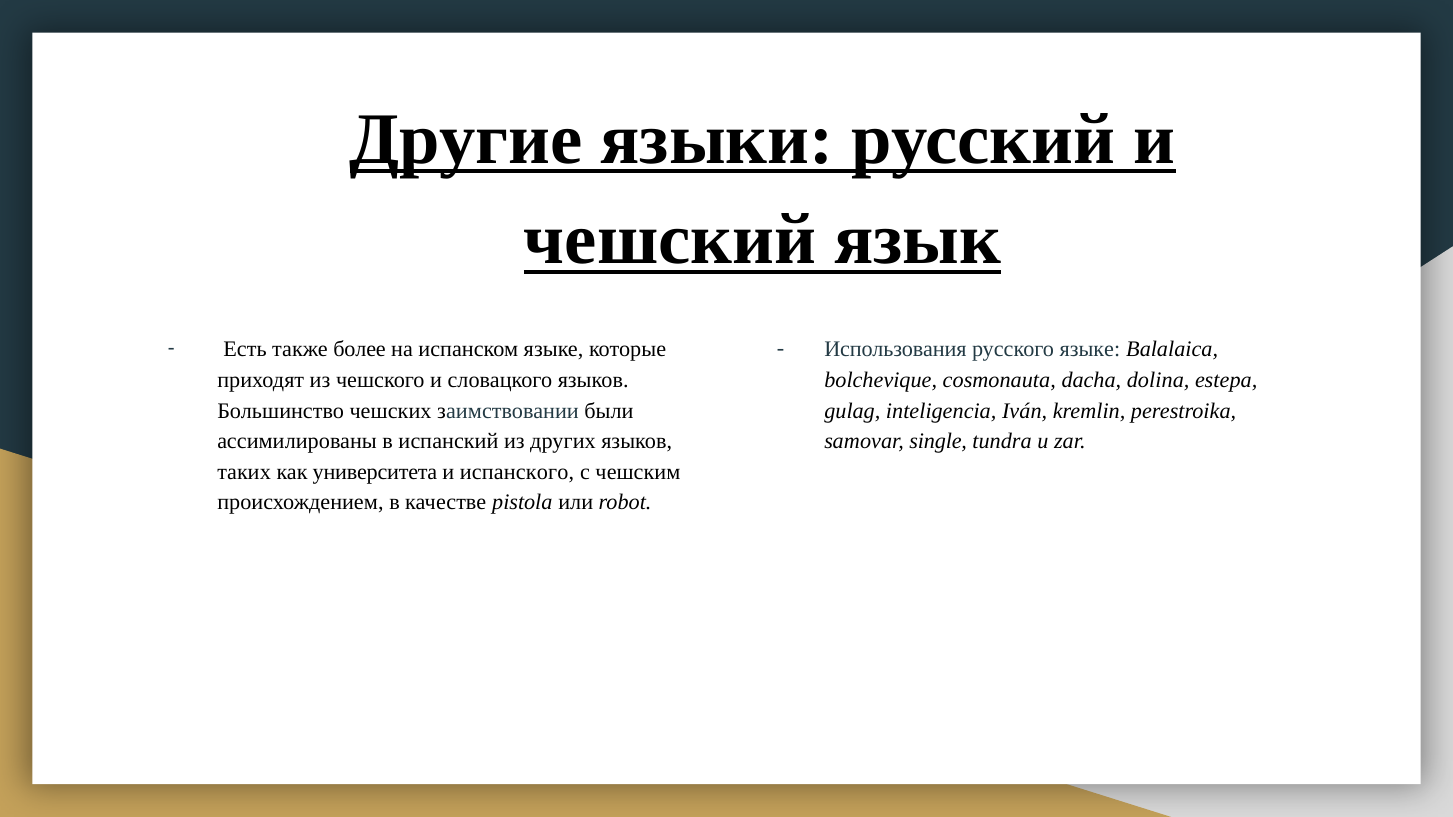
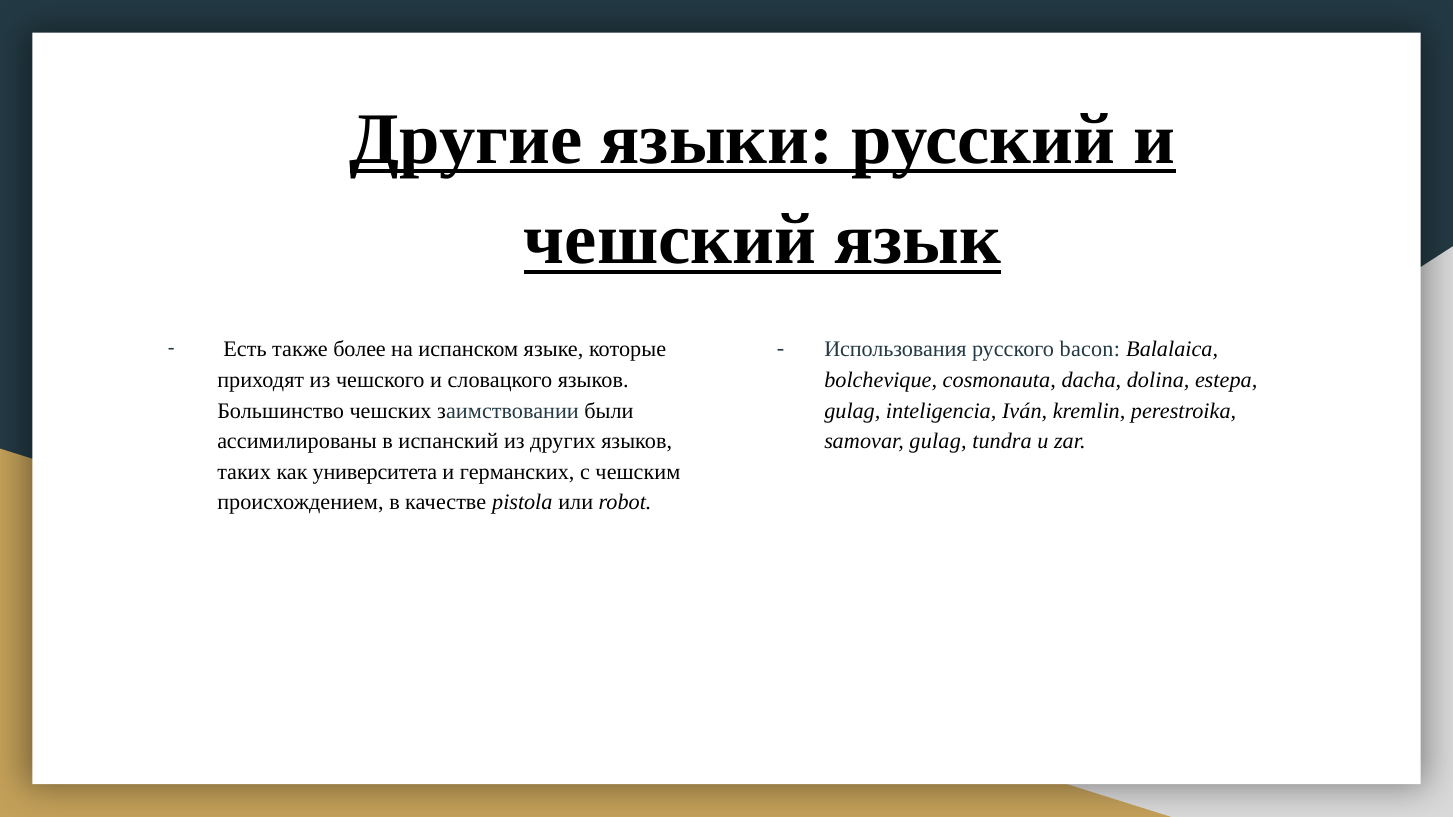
русского языке: языке -> bacon (1090, 350)
samovar single: single -> gulag (938, 442)
испанского: испанского -> германских (517, 472)
